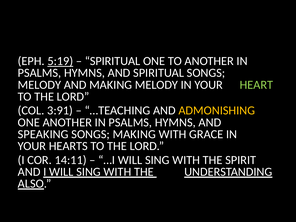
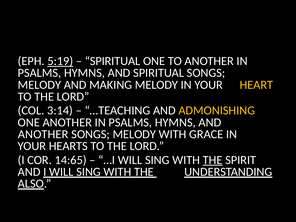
HEART colour: light green -> yellow (256, 85)
3:91: 3:91 -> 3:14 (60, 111)
SPEAKING: SPEAKING -> ANOTHER (43, 134)
MAKING: MAKING -> MELODY (134, 134)
14:11: 14:11 -> 14:65 (71, 160)
THE underline: none -> present (213, 160)
